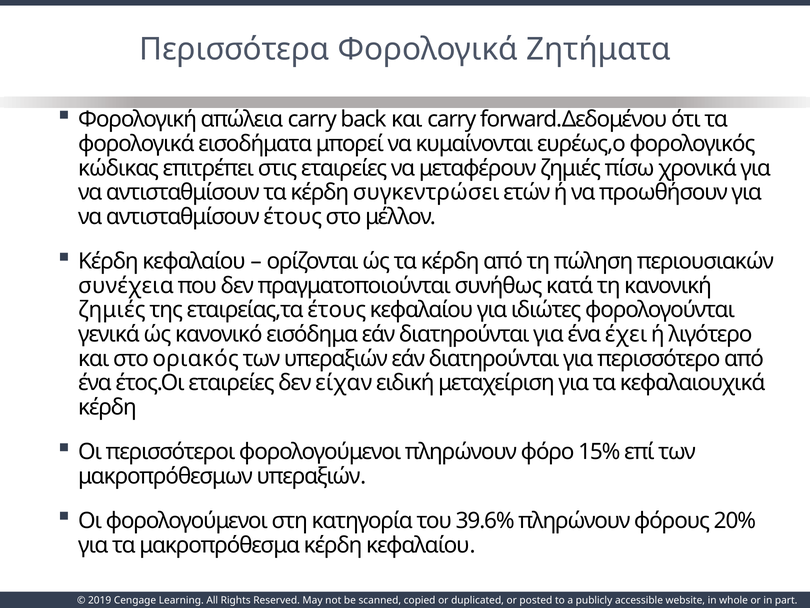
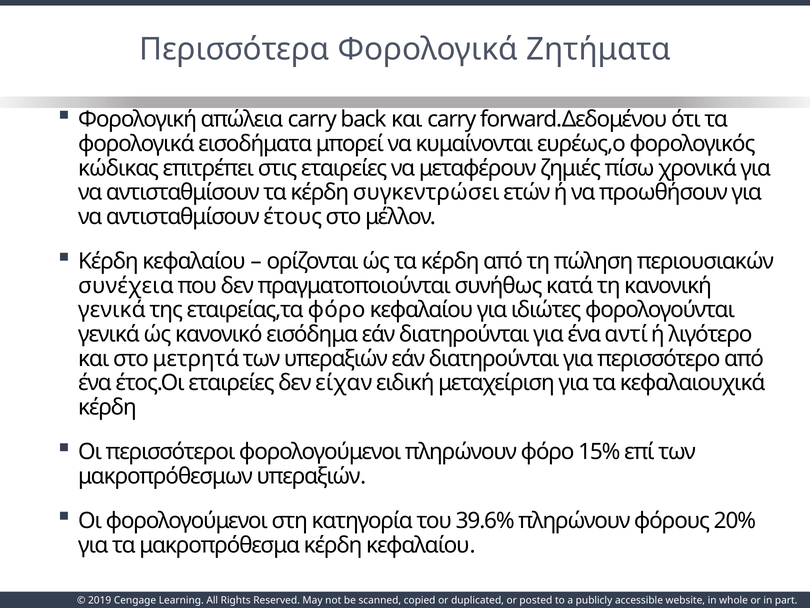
ζημιές: ζημιές -> γενικά (112, 310)
εταιρείας,τα έτους: έτους -> φόρο (337, 310)
έχει: έχει -> αντί (626, 334)
οριακός: οριακός -> μετρητά (196, 358)
